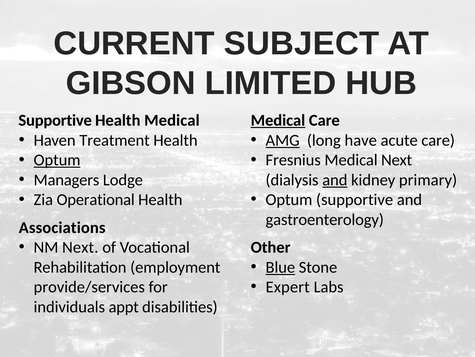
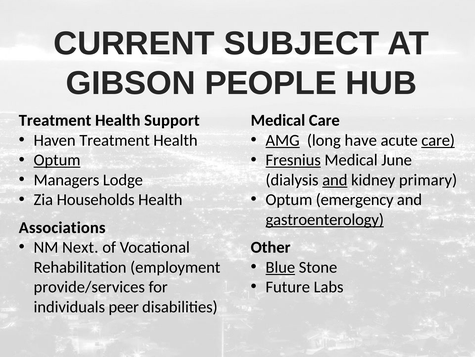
LIMITED: LIMITED -> PEOPLE (271, 83)
Supportive: Supportive -> Treatment (55, 120)
Health Medical: Medical -> Support (172, 120)
Medical underline: present -> none (278, 120)
care underline: none -> present (438, 140)
Fresnius underline: none -> present (293, 160)
Medical Next: Next -> June (397, 160)
Optum supportive: supportive -> emergency (355, 199)
Operational: Operational -> Households (96, 199)
gastroenterology underline: none -> present (325, 219)
Expert: Expert -> Future (288, 286)
appt: appt -> peer (124, 306)
